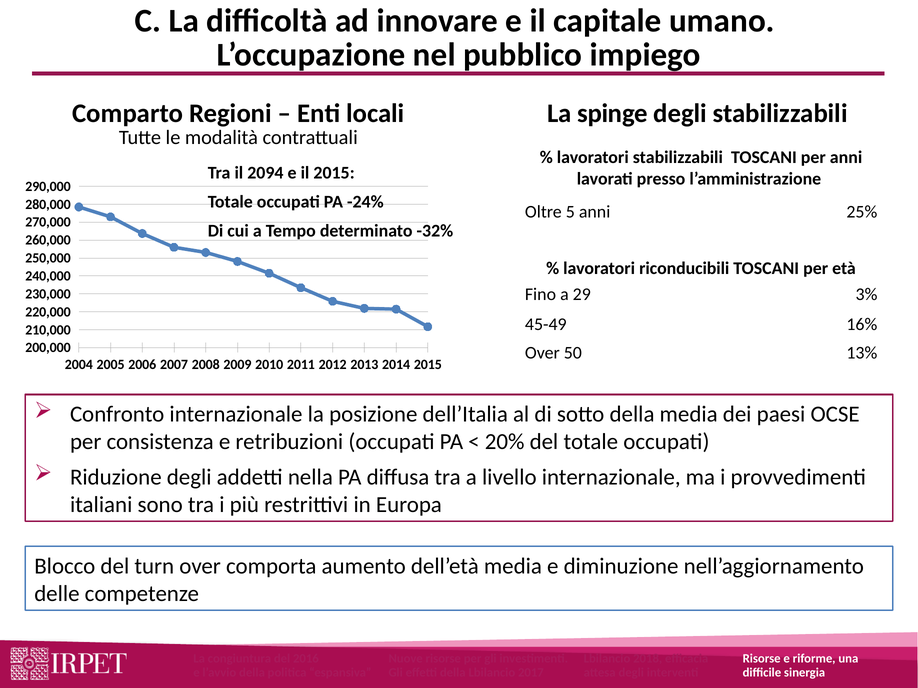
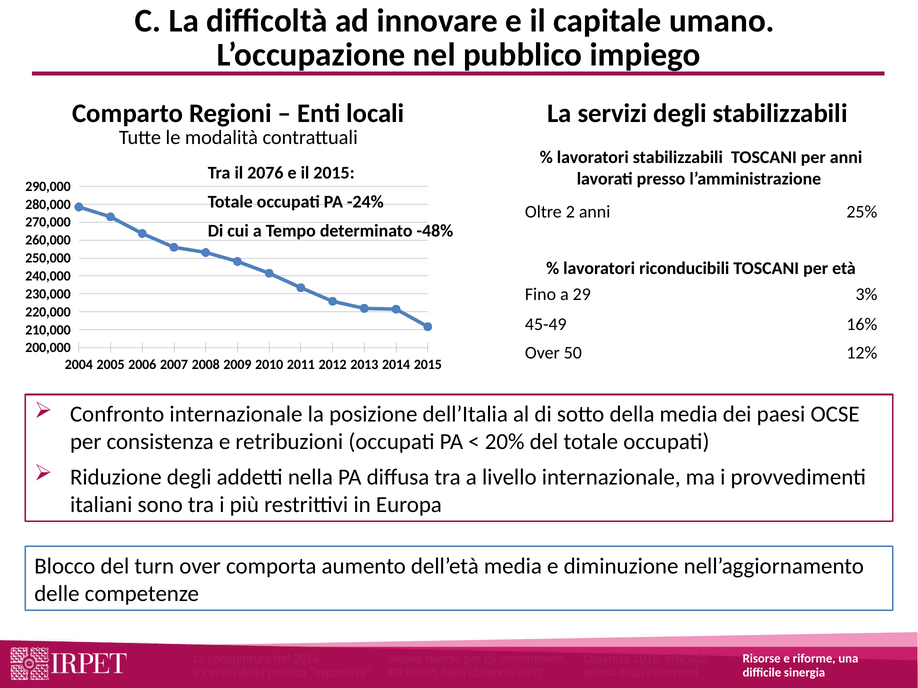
spinge: spinge -> servizi (612, 114)
2094: 2094 -> 2076 (265, 173)
5: 5 -> 2 (570, 212)
-32%: -32% -> -48% (435, 231)
13%: 13% -> 12% (862, 353)
